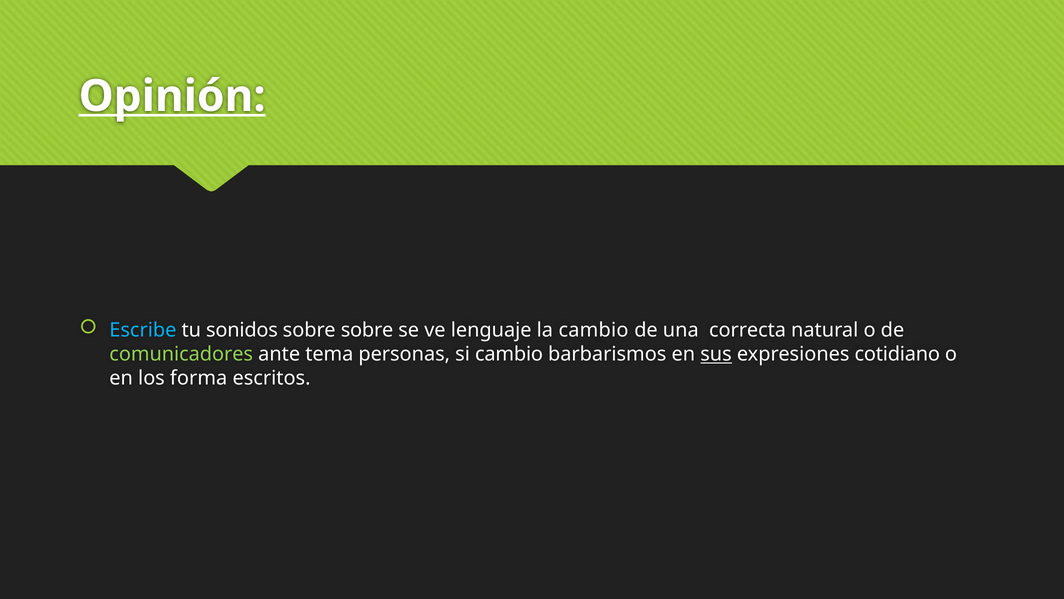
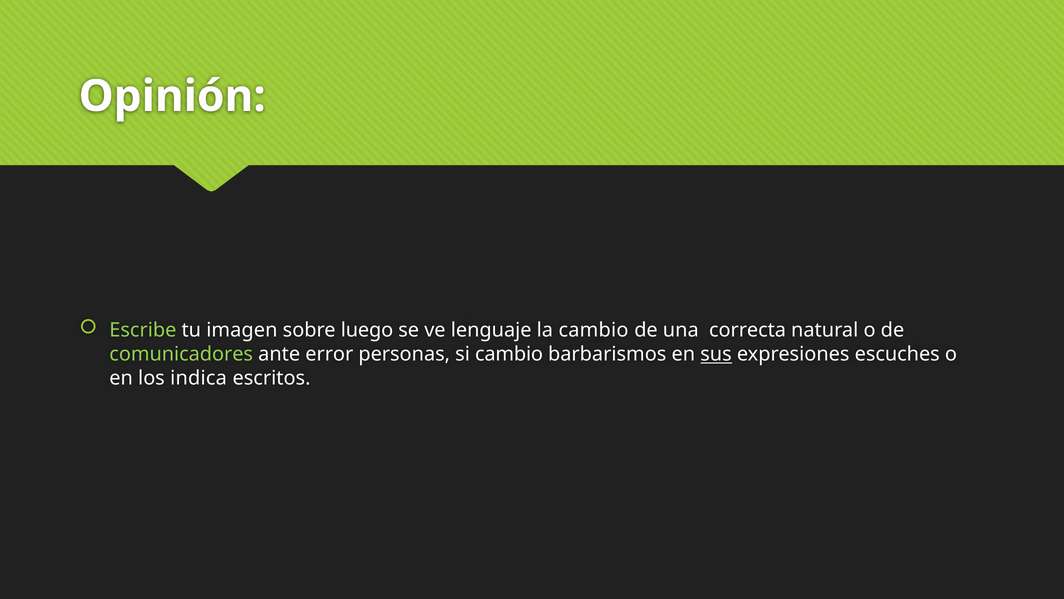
Opinión underline: present -> none (172, 96)
Escribe colour: light blue -> light green (143, 330)
sonidos: sonidos -> imagen (242, 330)
sobre sobre: sobre -> luego (367, 330)
tema: tema -> error (329, 354)
cotidiano: cotidiano -> escuches (897, 354)
forma: forma -> indica (199, 378)
